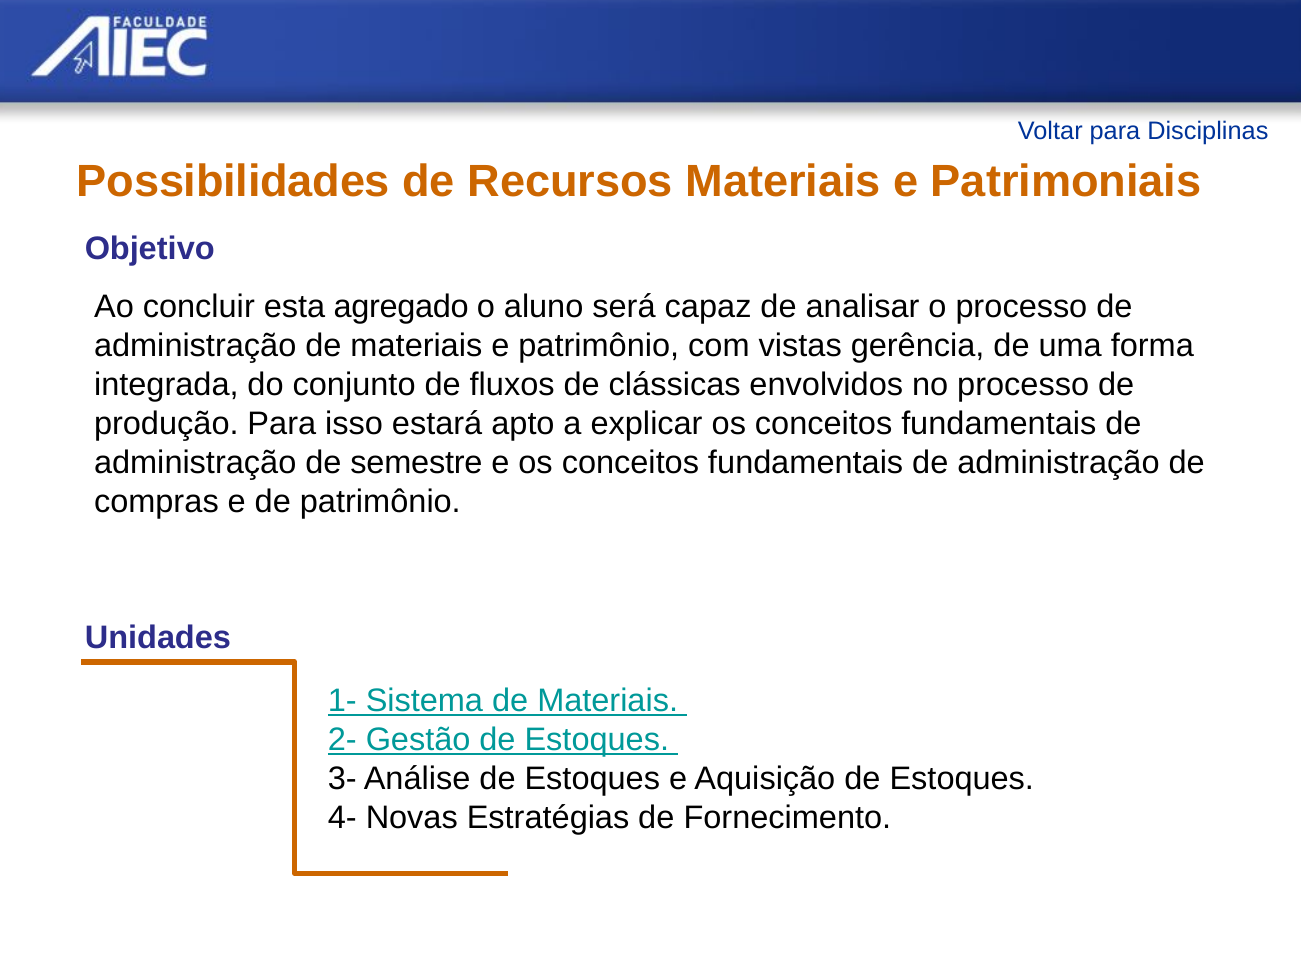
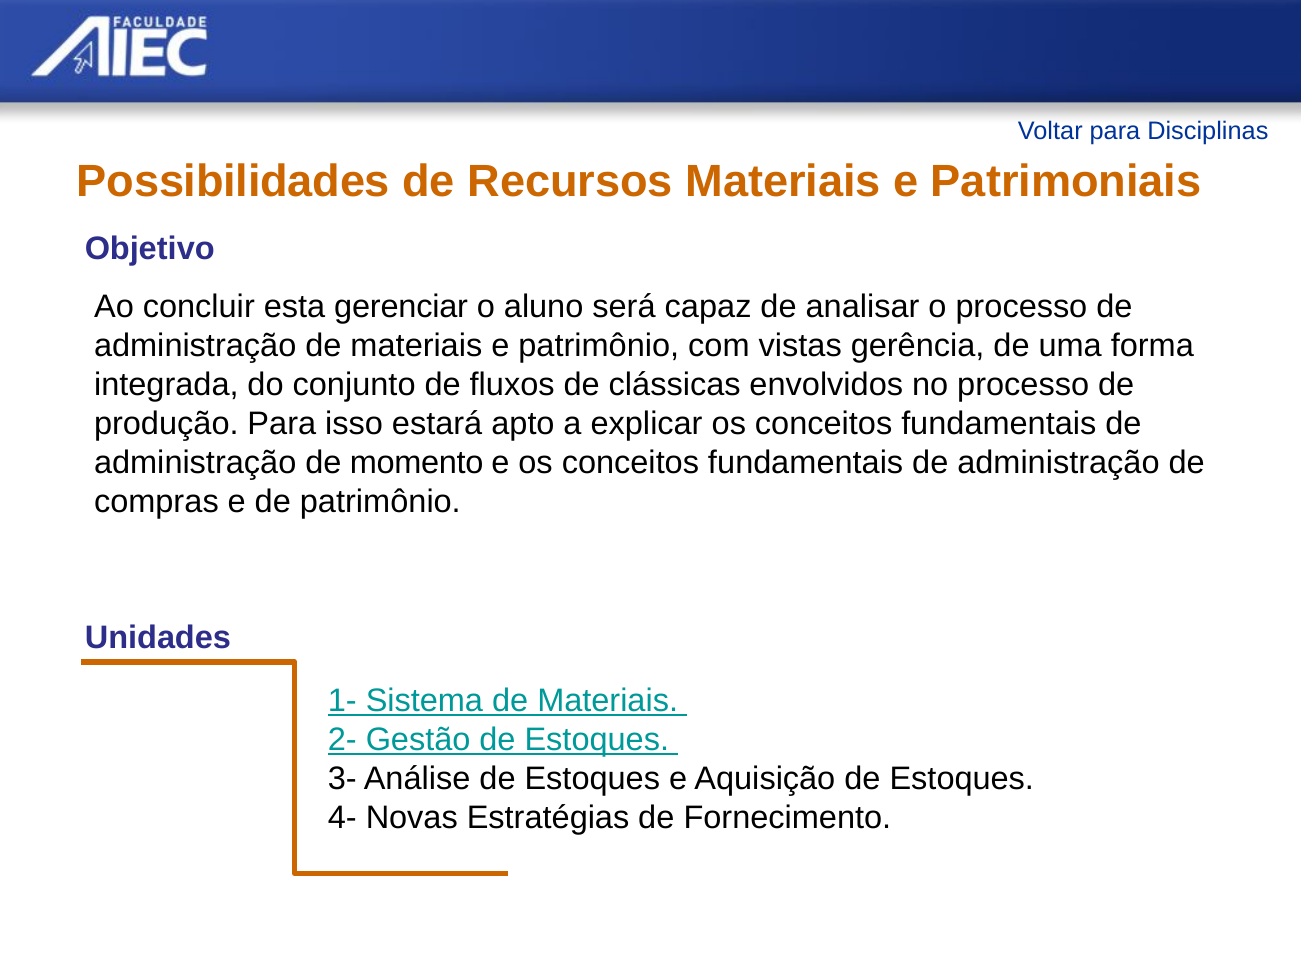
agregado: agregado -> gerenciar (401, 307)
semestre: semestre -> momento (417, 463)
